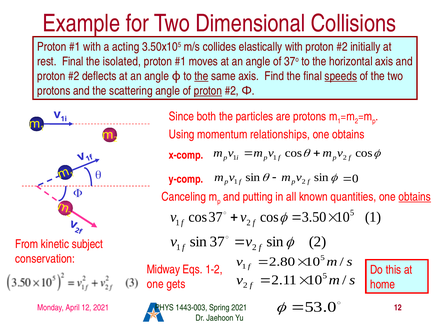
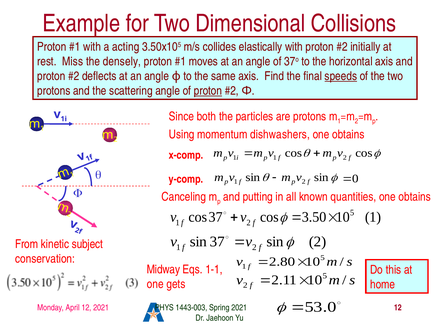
rest Final: Final -> Miss (73, 62)
isolated: isolated -> densely (122, 62)
the underline: present -> none (201, 76)
relationships: relationships -> dishwashers (280, 135)
obtains underline: present -> none (415, 197)
1-2: 1-2 -> 1-1 (214, 270)
